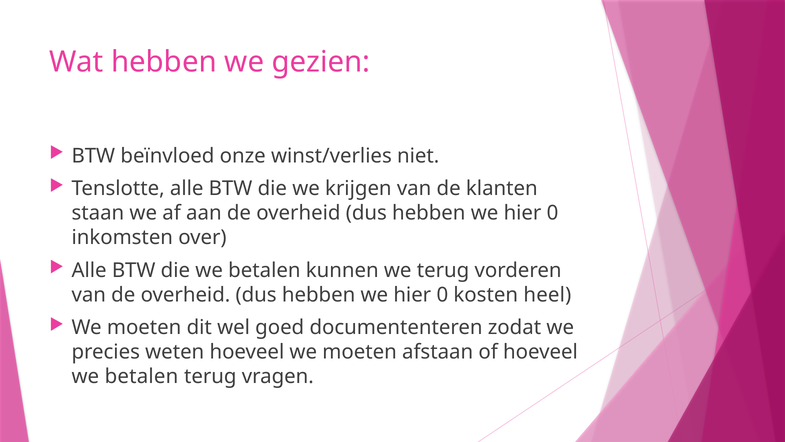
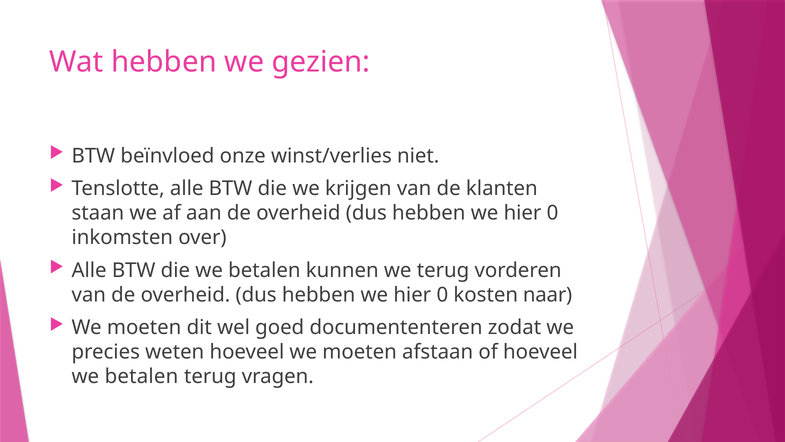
heel: heel -> naar (548, 295)
